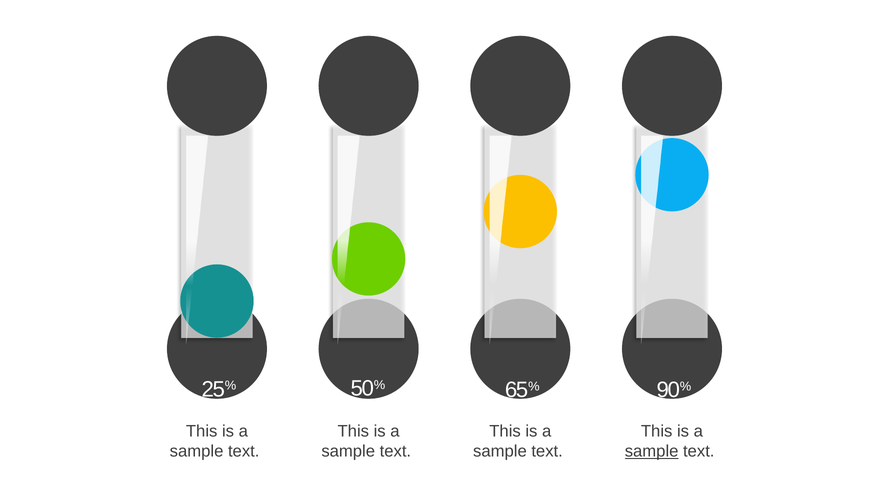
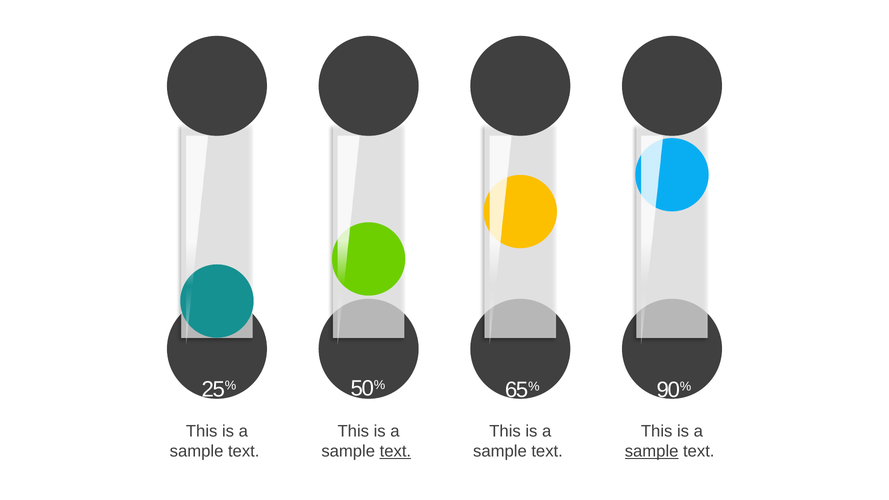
text underline: none -> present (395, 452)
